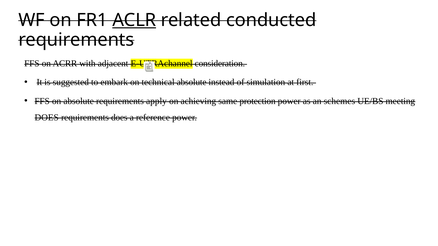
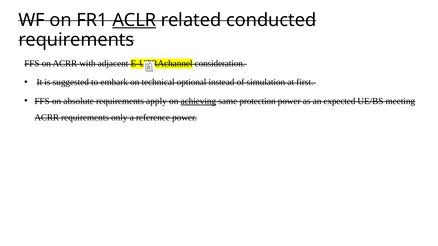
technical absolute: absolute -> optional (192, 82)
achieving underline: none -> present (198, 101)
schemes: schemes -> expected (339, 101)
DOES: DOES -> ACRR (47, 118)
requirements does: does -> only (119, 118)
